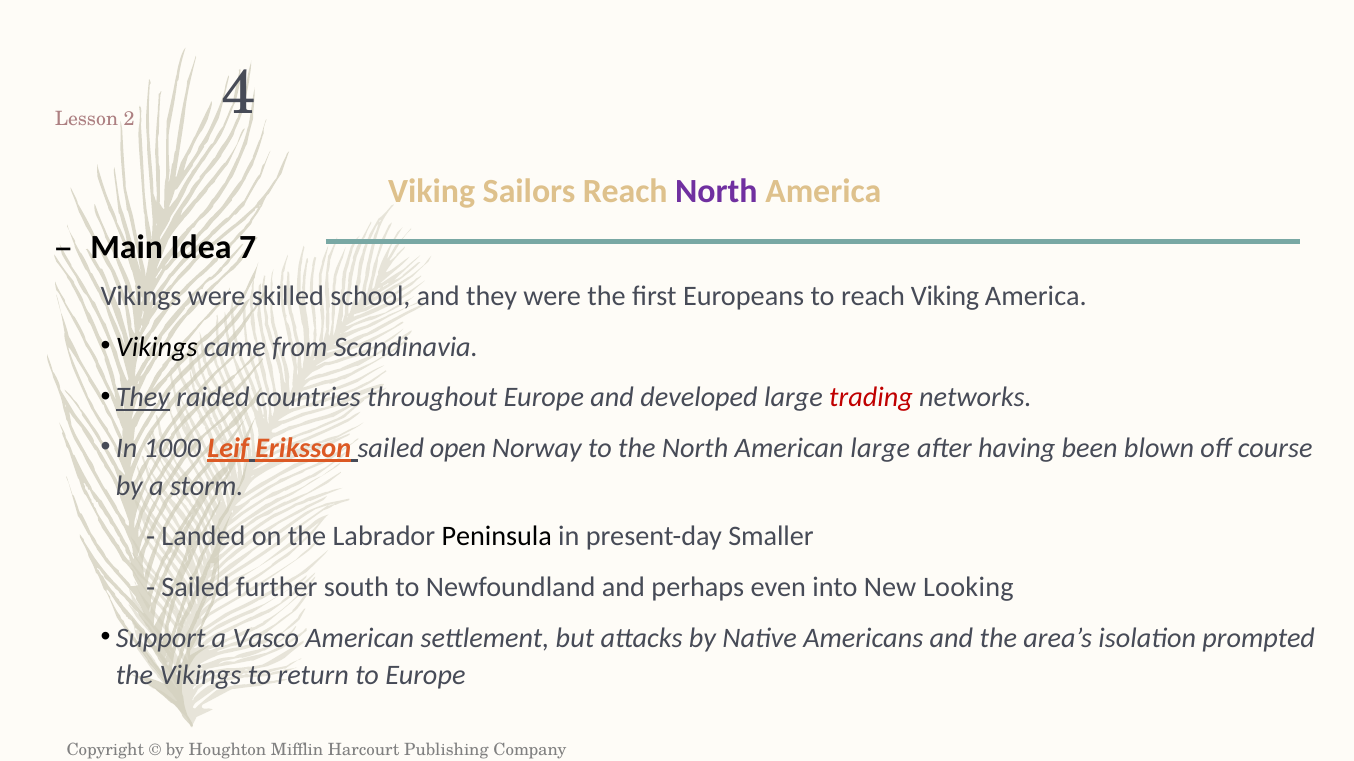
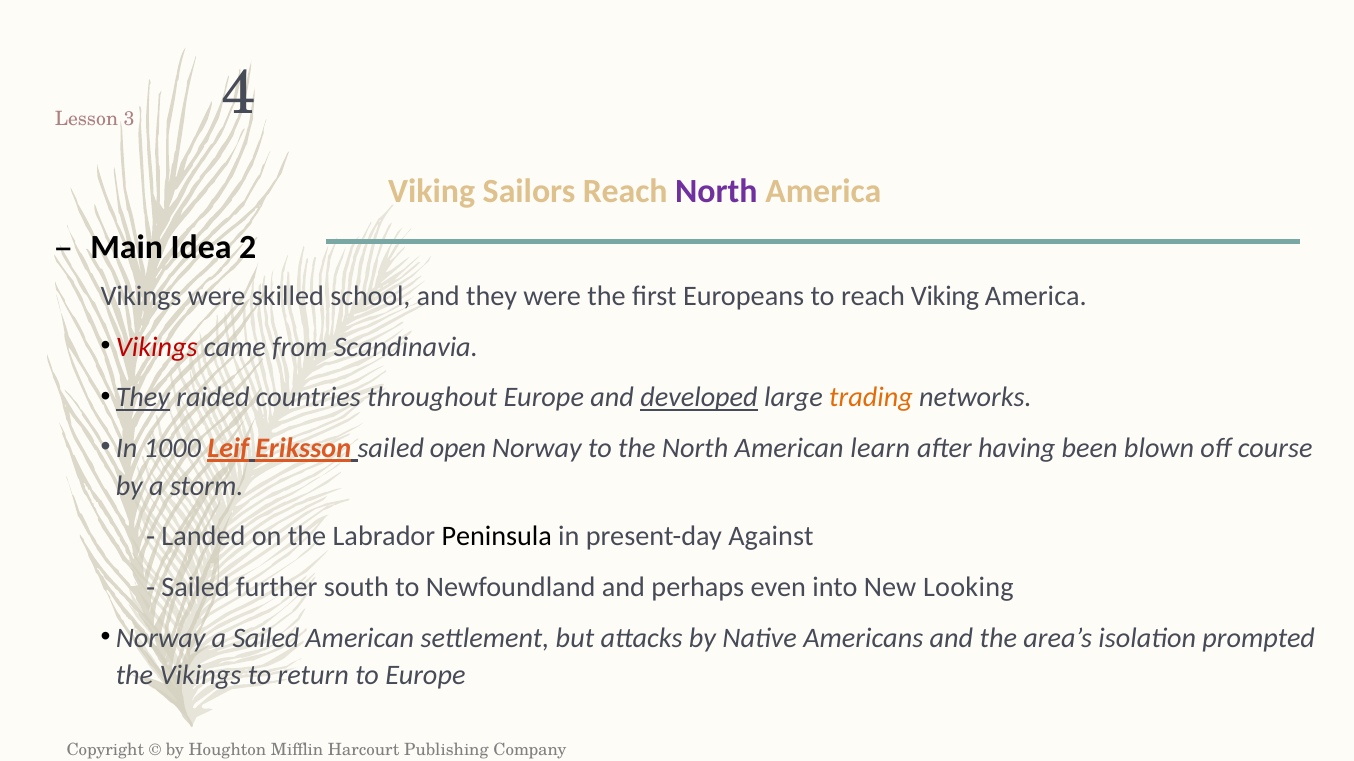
2: 2 -> 3 (129, 119)
7: 7 -> 2 (248, 247)
Vikings colour: black -> red (157, 347)
developed underline: none -> present (699, 398)
trading colour: red -> orange (871, 398)
American large: large -> learn (880, 449)
Smaller: Smaller -> Against (771, 537)
Support: Support -> Norway (161, 638)
a Vasco: Vasco -> Sailed (266, 638)
